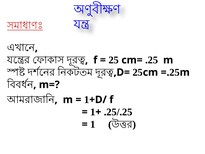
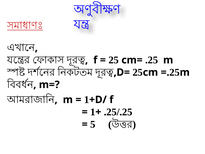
1: 1 -> 5 (93, 124)
